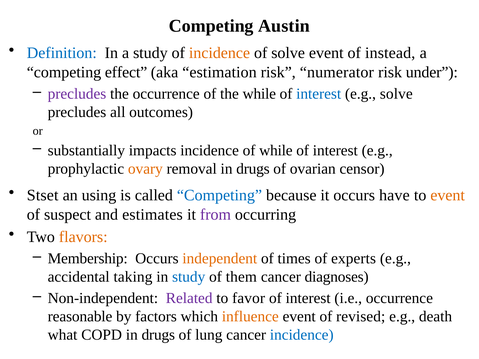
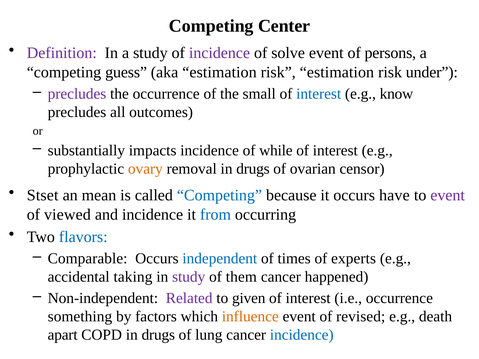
Austin: Austin -> Center (284, 26)
Definition colour: blue -> purple (62, 53)
incidence colour: orange -> purple (219, 53)
instead: instead -> persons (390, 53)
effect: effect -> guess (126, 72)
risk numerator: numerator -> estimation (337, 72)
the while: while -> small (259, 94)
e.g solve: solve -> know (396, 94)
using: using -> mean (99, 195)
event colour: orange -> purple (448, 195)
suspect: suspect -> viewed (67, 215)
and estimates: estimates -> incidence (153, 215)
from colour: purple -> blue (215, 215)
flavors colour: orange -> blue (83, 237)
Membership: Membership -> Comparable (88, 259)
independent colour: orange -> blue (220, 259)
study colour: blue -> purple (189, 277)
diagnoses: diagnoses -> happened (337, 277)
favor: favor -> given (249, 298)
reasonable: reasonable -> something (80, 317)
what: what -> apart (63, 335)
